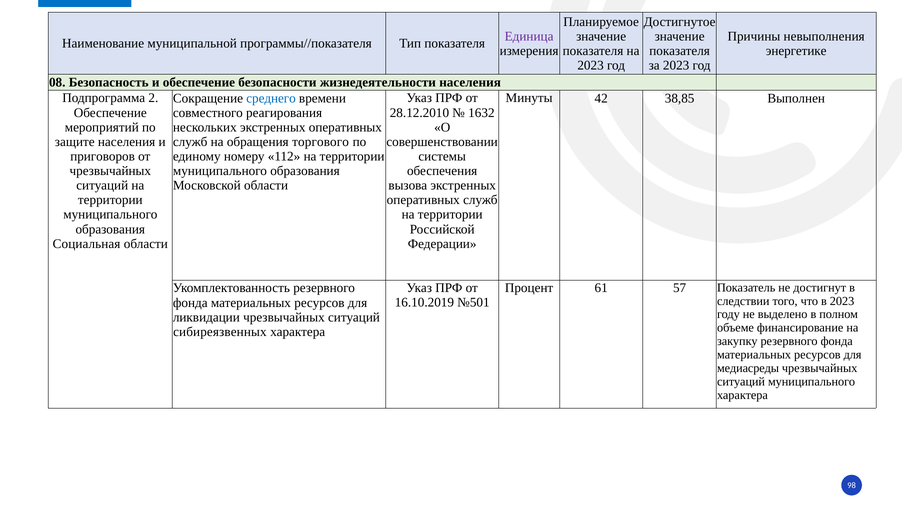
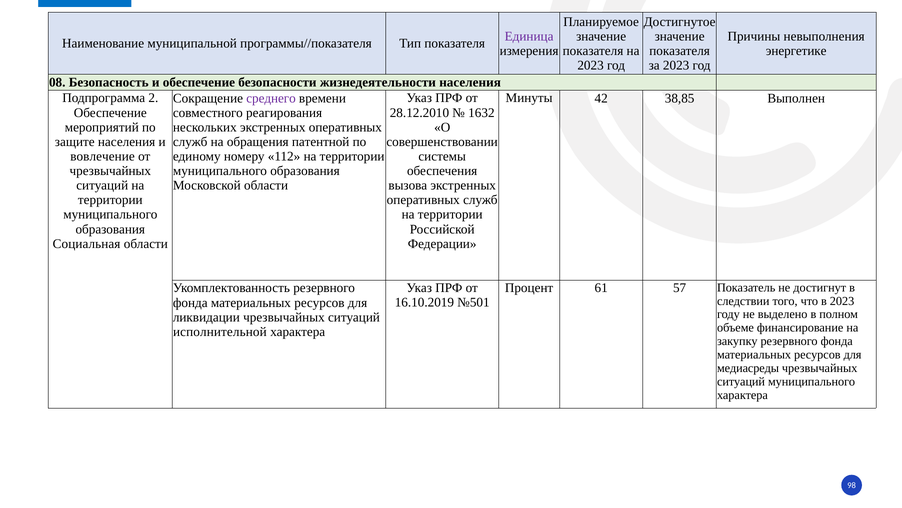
среднего colour: blue -> purple (271, 98)
торгового: торгового -> патентной (321, 142)
приговоров: приговоров -> вовлечение (103, 156)
сибиреязвенных: сибиреязвенных -> исполнительной (220, 331)
